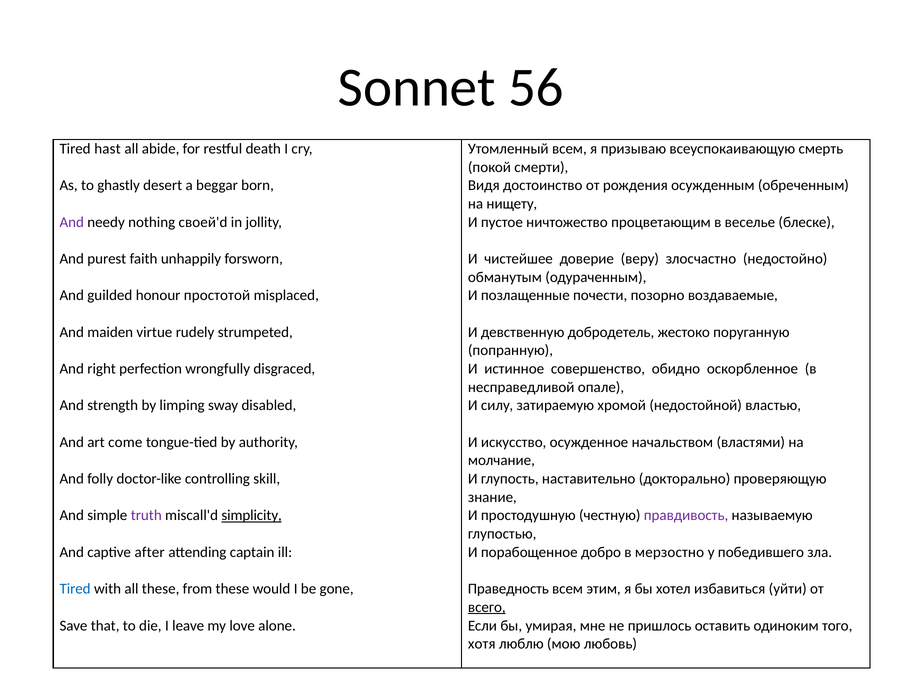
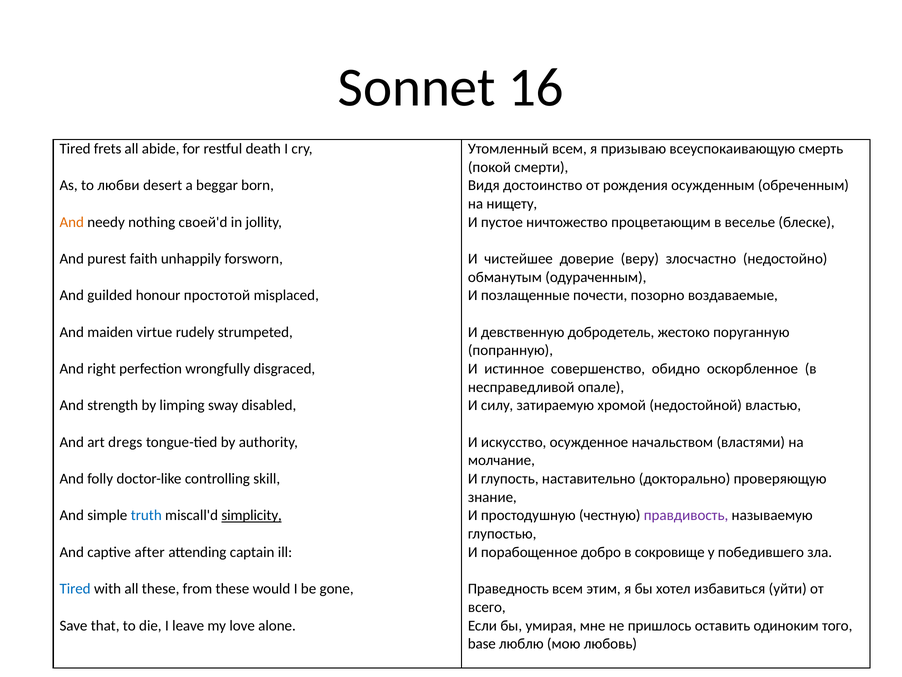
56: 56 -> 16 (536, 87)
hast: hast -> frets (108, 149)
ghastly: ghastly -> любви (118, 185)
And colour: purple -> orange (72, 222)
come: come -> dregs (125, 442)
truth colour: purple -> blue (146, 515)
мерзостно: мерзостно -> сокровище (670, 552)
всего underline: present -> none (487, 607)
хотя: хотя -> base (482, 643)
